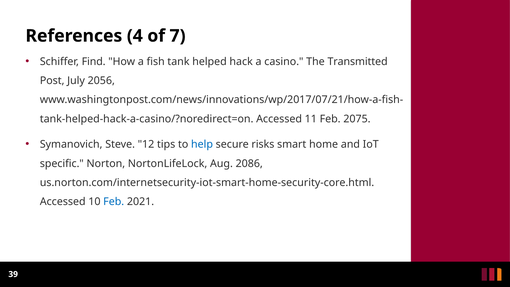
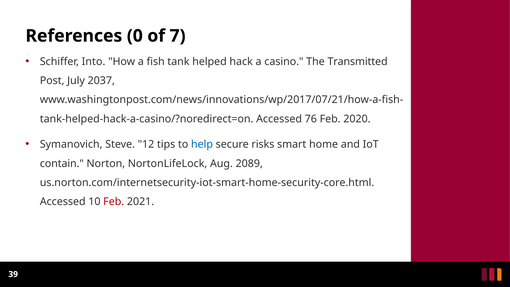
4: 4 -> 0 (135, 36)
Find: Find -> Into (94, 61)
2056: 2056 -> 2037 (101, 81)
11: 11 -> 76 (311, 119)
2075: 2075 -> 2020 (357, 119)
specific: specific -> contain (62, 163)
2086: 2086 -> 2089 (249, 163)
Feb colour: blue -> red (114, 202)
